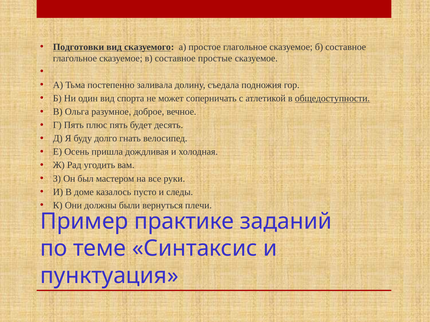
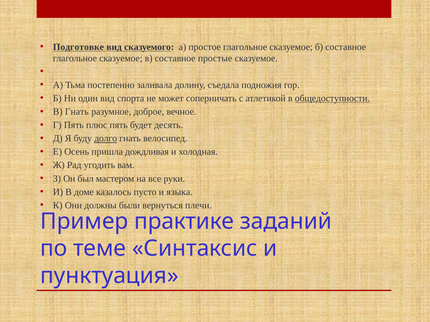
Подготовки: Подготовки -> Подготовке (78, 47)
В Ольга: Ольга -> Гнать (77, 112)
долго underline: none -> present (106, 139)
следы: следы -> языка (180, 192)
